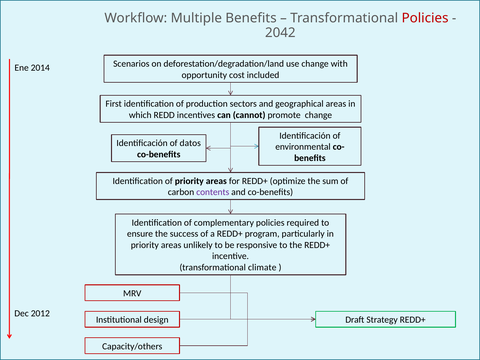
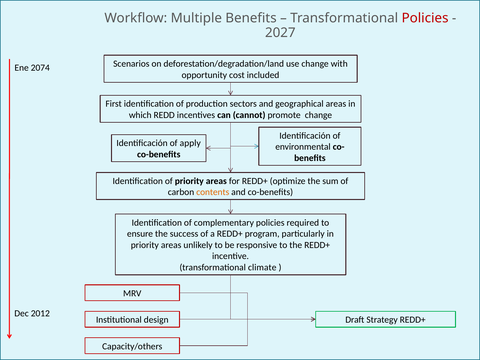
2042: 2042 -> 2027 (280, 33)
2014: 2014 -> 2074 (40, 68)
datos: datos -> apply (190, 143)
contents colour: purple -> orange (213, 192)
